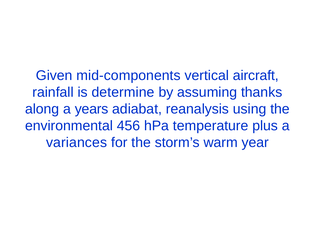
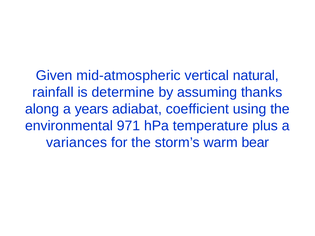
mid-components: mid-components -> mid-atmospheric (129, 76)
aircraft: aircraft -> natural (256, 76)
reanalysis: reanalysis -> coefficient (197, 109)
456: 456 -> 971 (129, 126)
year: year -> bear (255, 143)
